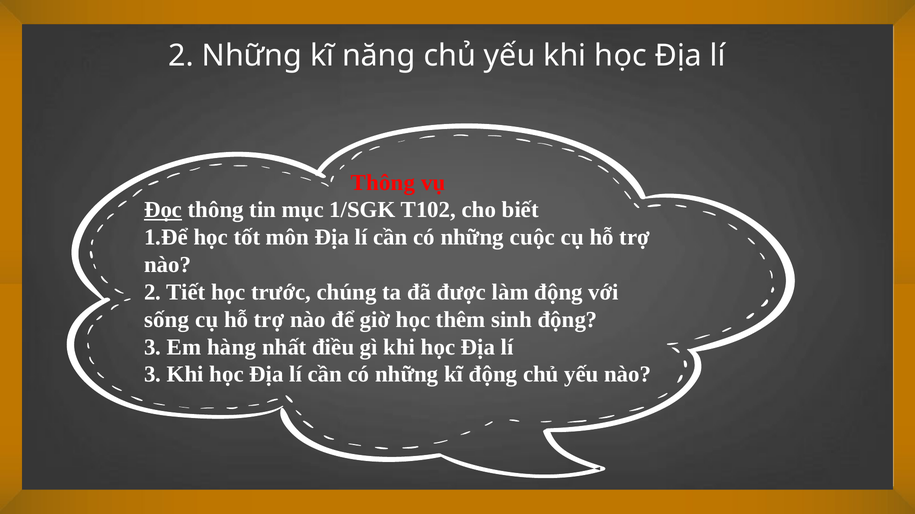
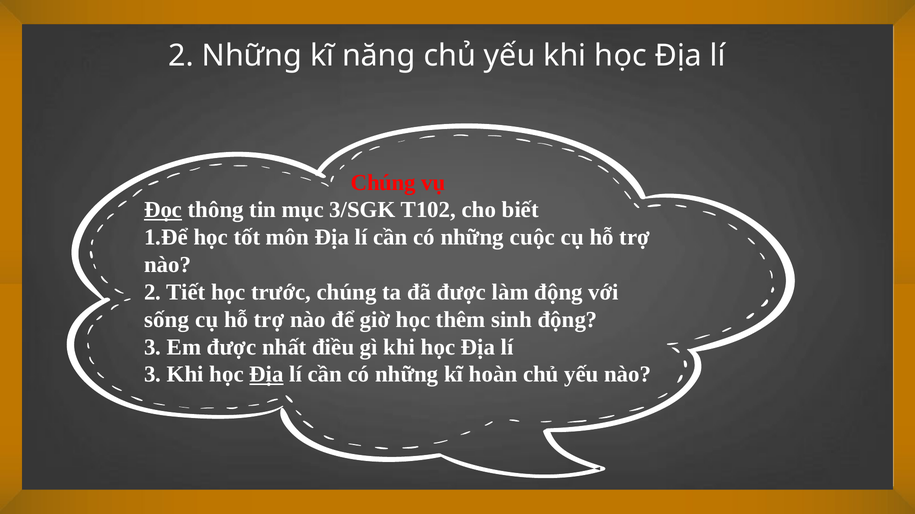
Thông: Thông -> Chúng (383, 183)
1/SGK: 1/SGK -> 3/SGK (362, 210)
Em hàng: hàng -> được (232, 347)
Địa underline: none -> present (267, 375)
kĩ động: động -> hoàn (493, 375)
